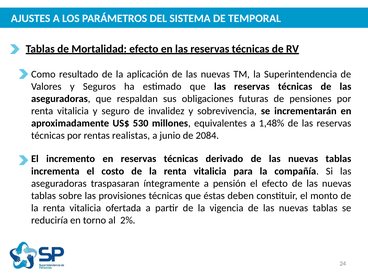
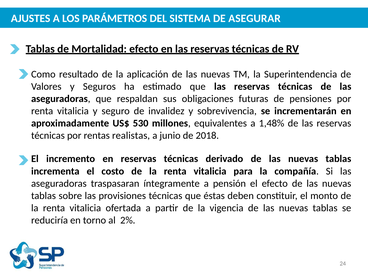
TEMPORAL: TEMPORAL -> ASEGURAR (255, 19)
2084: 2084 -> 2018 (207, 136)
